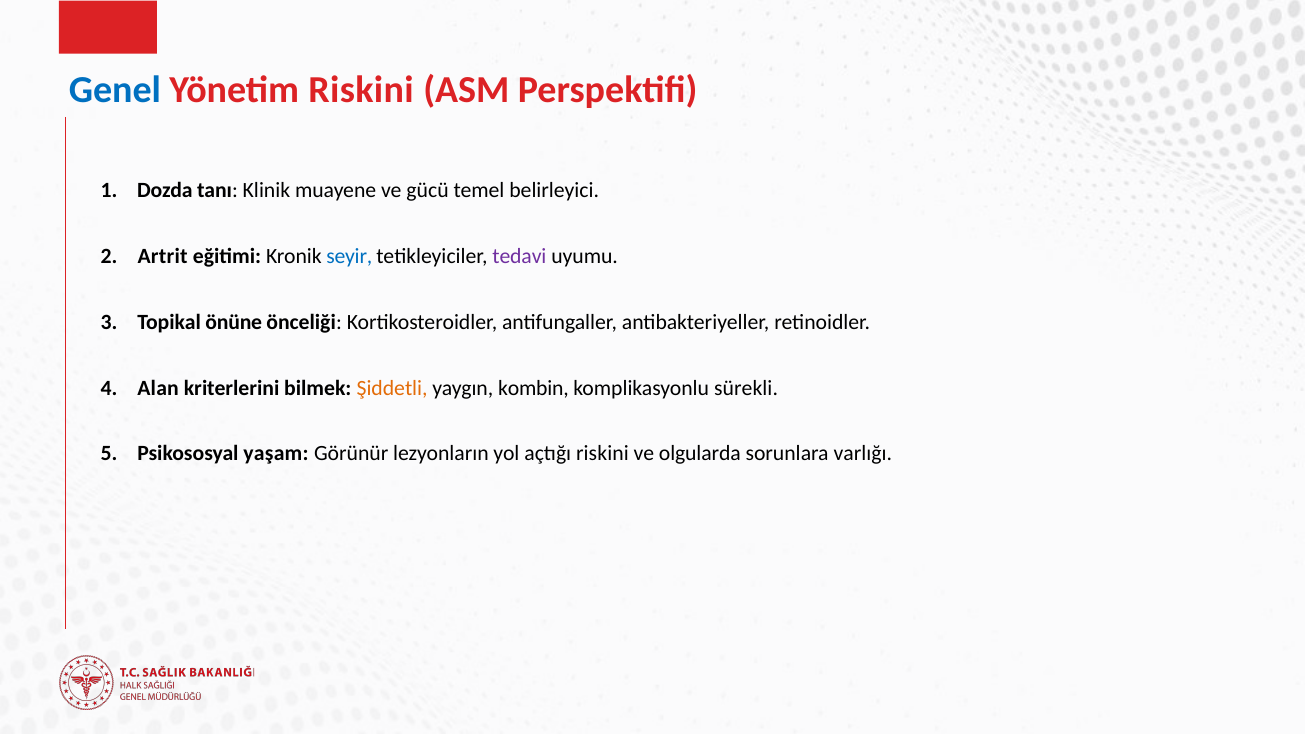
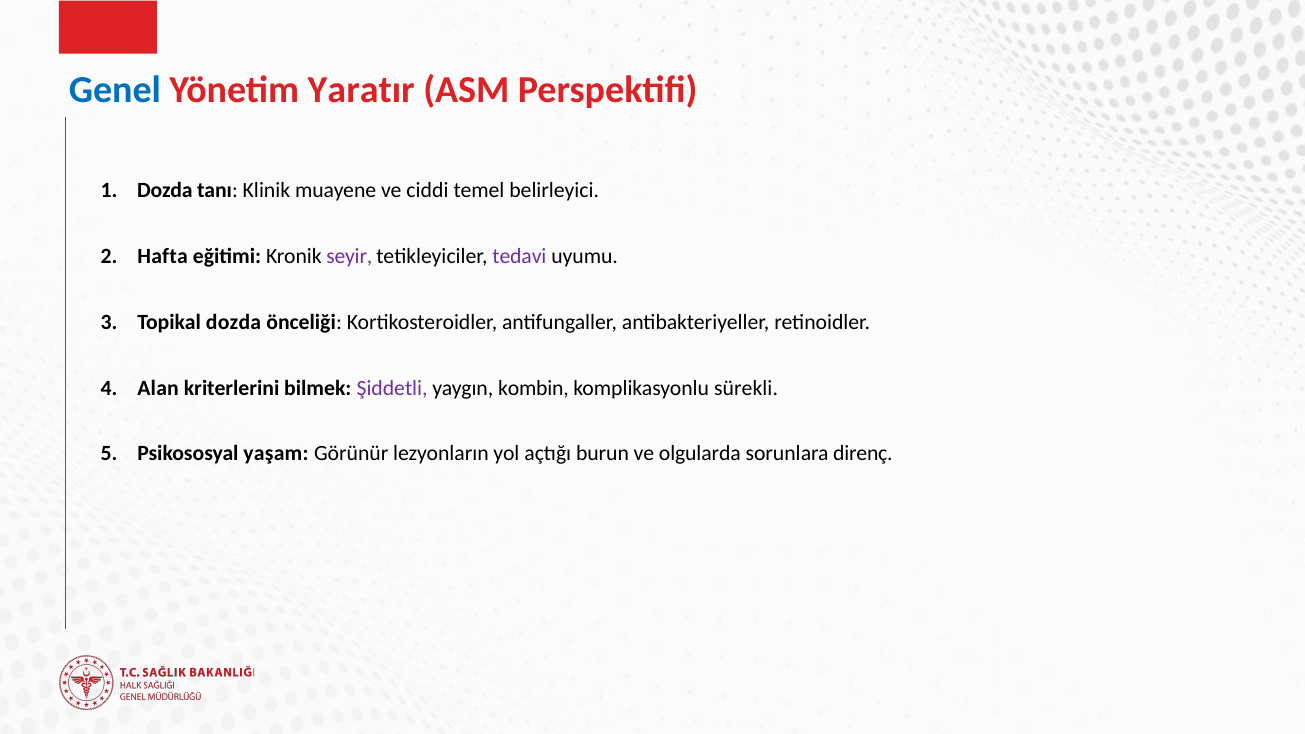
Yönetim Riskini: Riskini -> Yaratır (361, 90)
gücü: gücü -> ciddi (427, 191)
Artrit: Artrit -> Hafta (163, 256)
seyir colour: blue -> purple (349, 256)
Topikal önüne: önüne -> dozda (234, 322)
Şiddetli colour: orange -> purple (392, 388)
açtığı riskini: riskini -> burun (602, 454)
varlığı: varlığı -> direnç (863, 454)
